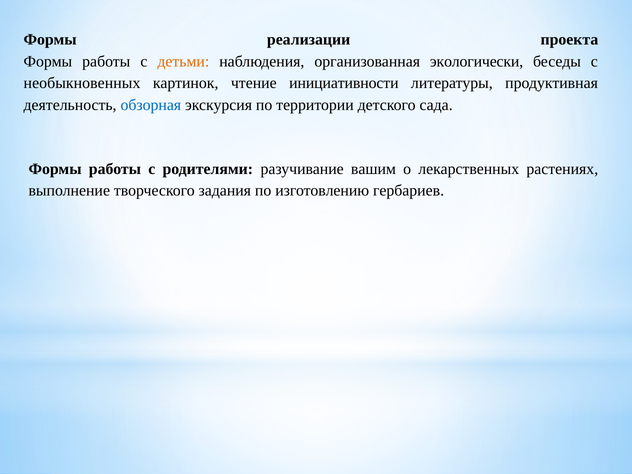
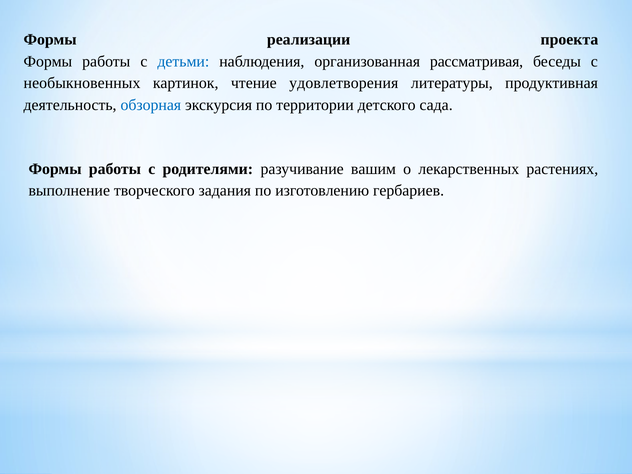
детьми colour: orange -> blue (183, 61)
экологически: экологически -> рассматривая (477, 61)
инициативности: инициативности -> удовлетворения (344, 83)
